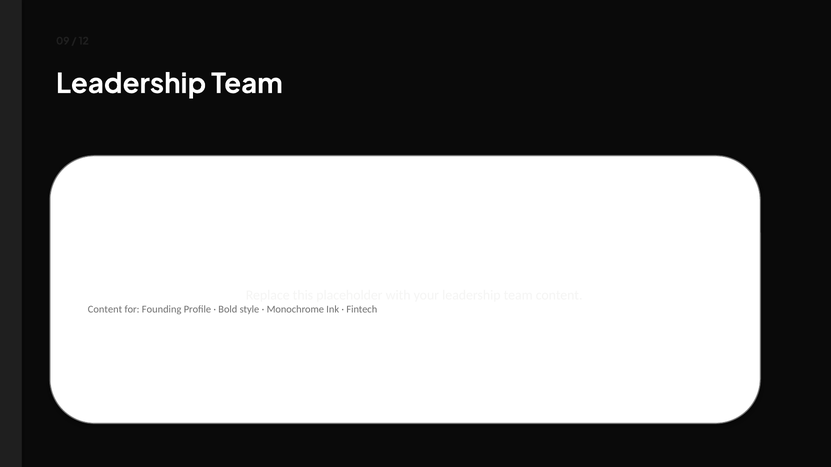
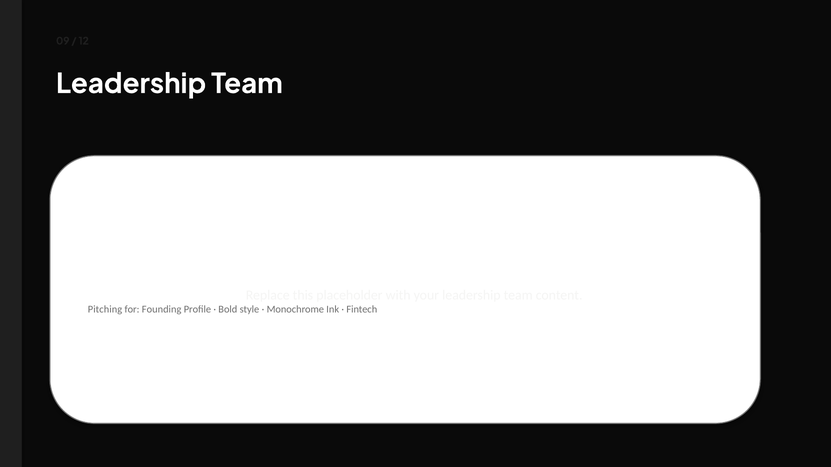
Content: Content -> Pitching (105, 310)
